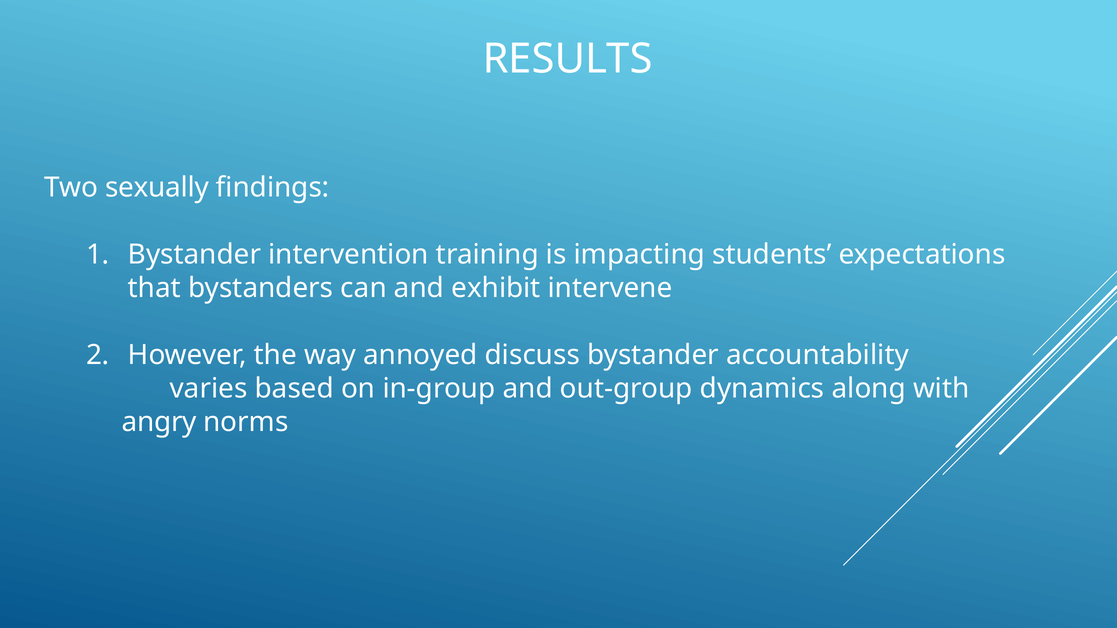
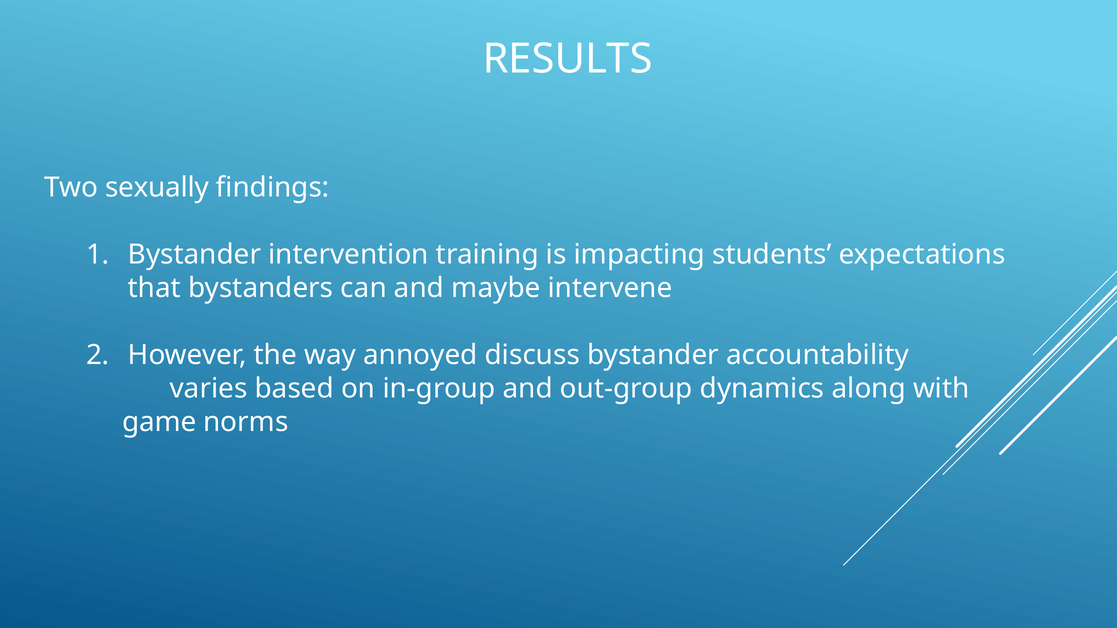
exhibit: exhibit -> maybe (496, 288)
angry: angry -> game (159, 422)
